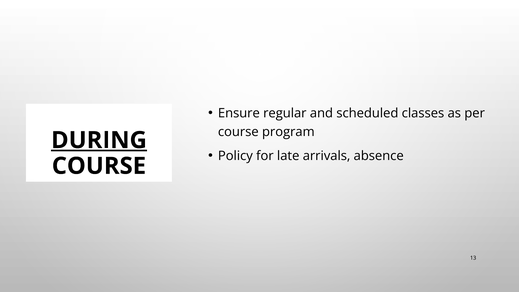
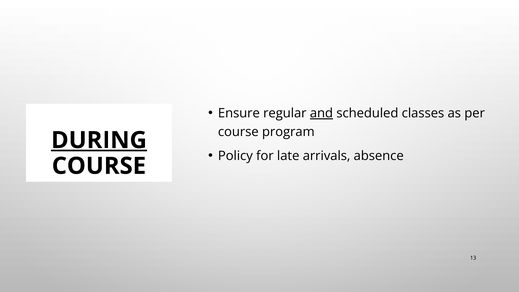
and underline: none -> present (321, 113)
